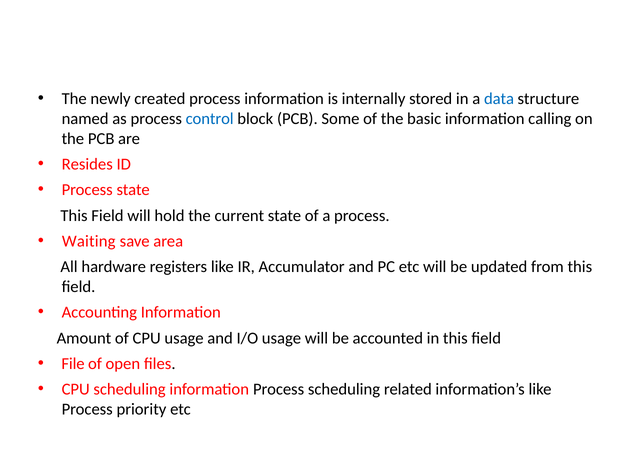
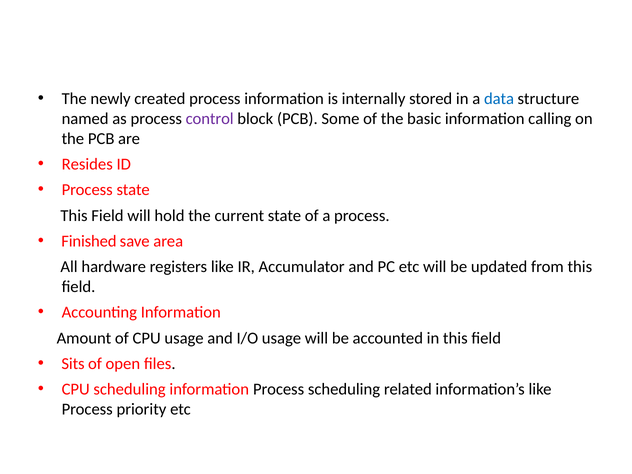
control colour: blue -> purple (210, 119)
Waiting: Waiting -> Finished (89, 241)
File: File -> Sits (73, 364)
